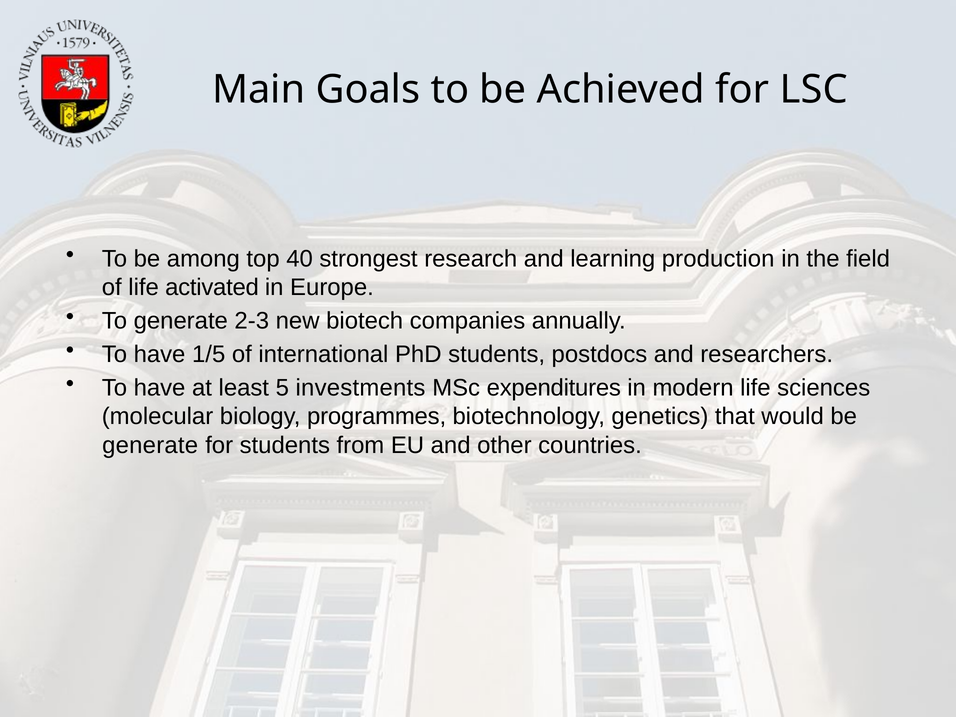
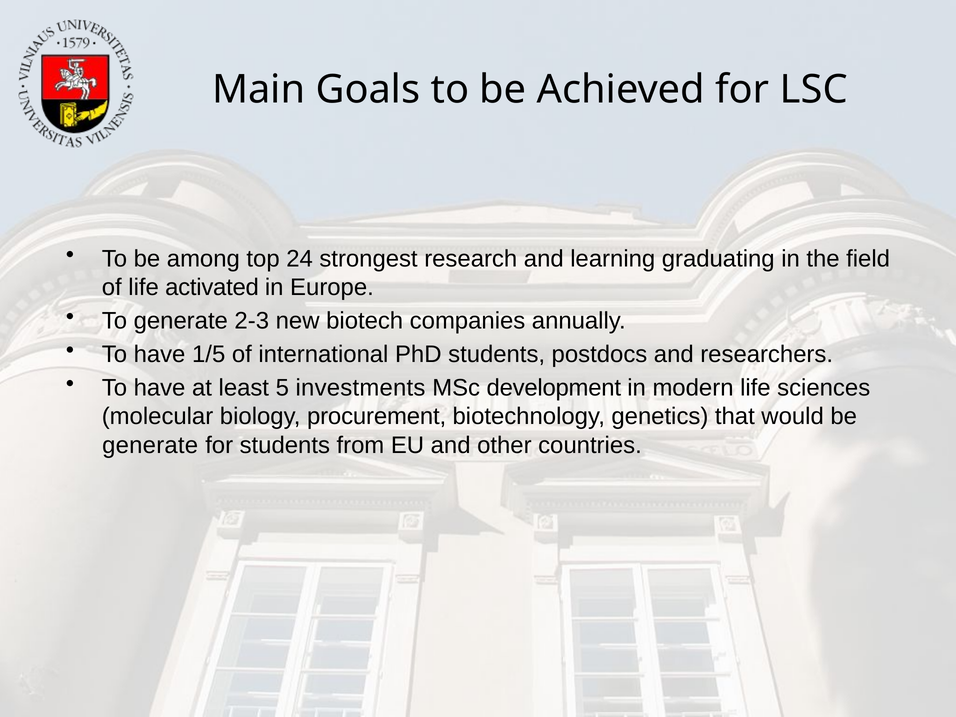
40: 40 -> 24 (300, 259)
production: production -> graduating (718, 259)
expenditures: expenditures -> development (554, 388)
programmes: programmes -> procurement (377, 417)
